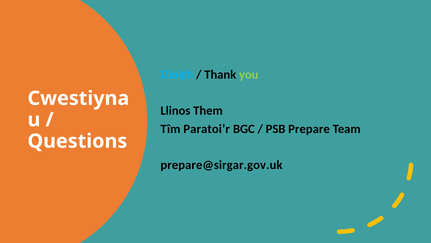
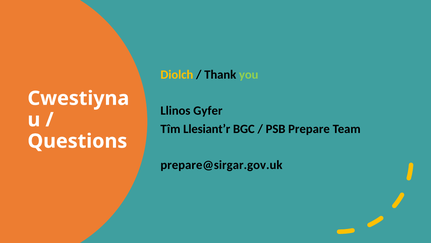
Diolch colour: light blue -> yellow (177, 74)
Them: Them -> Gyfer (208, 111)
Paratoi’r: Paratoi’r -> Llesiant’r (207, 129)
